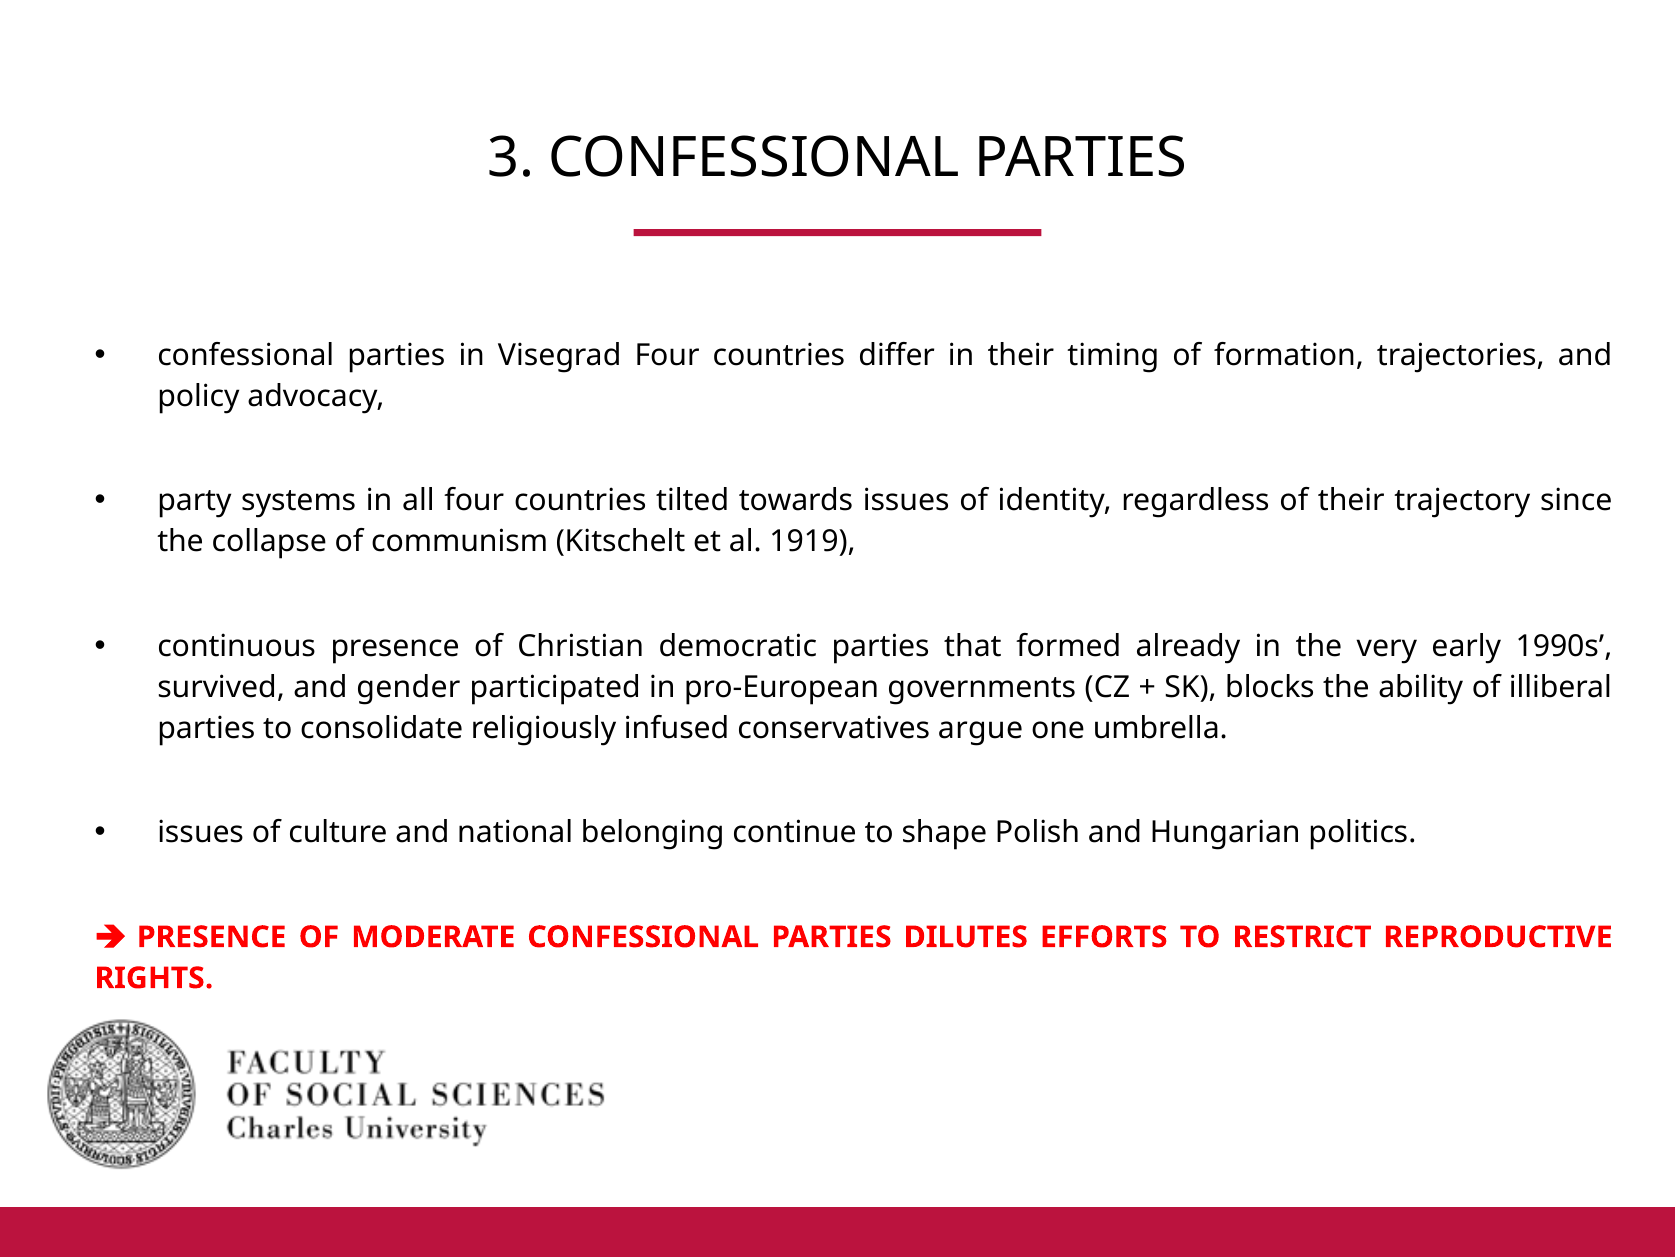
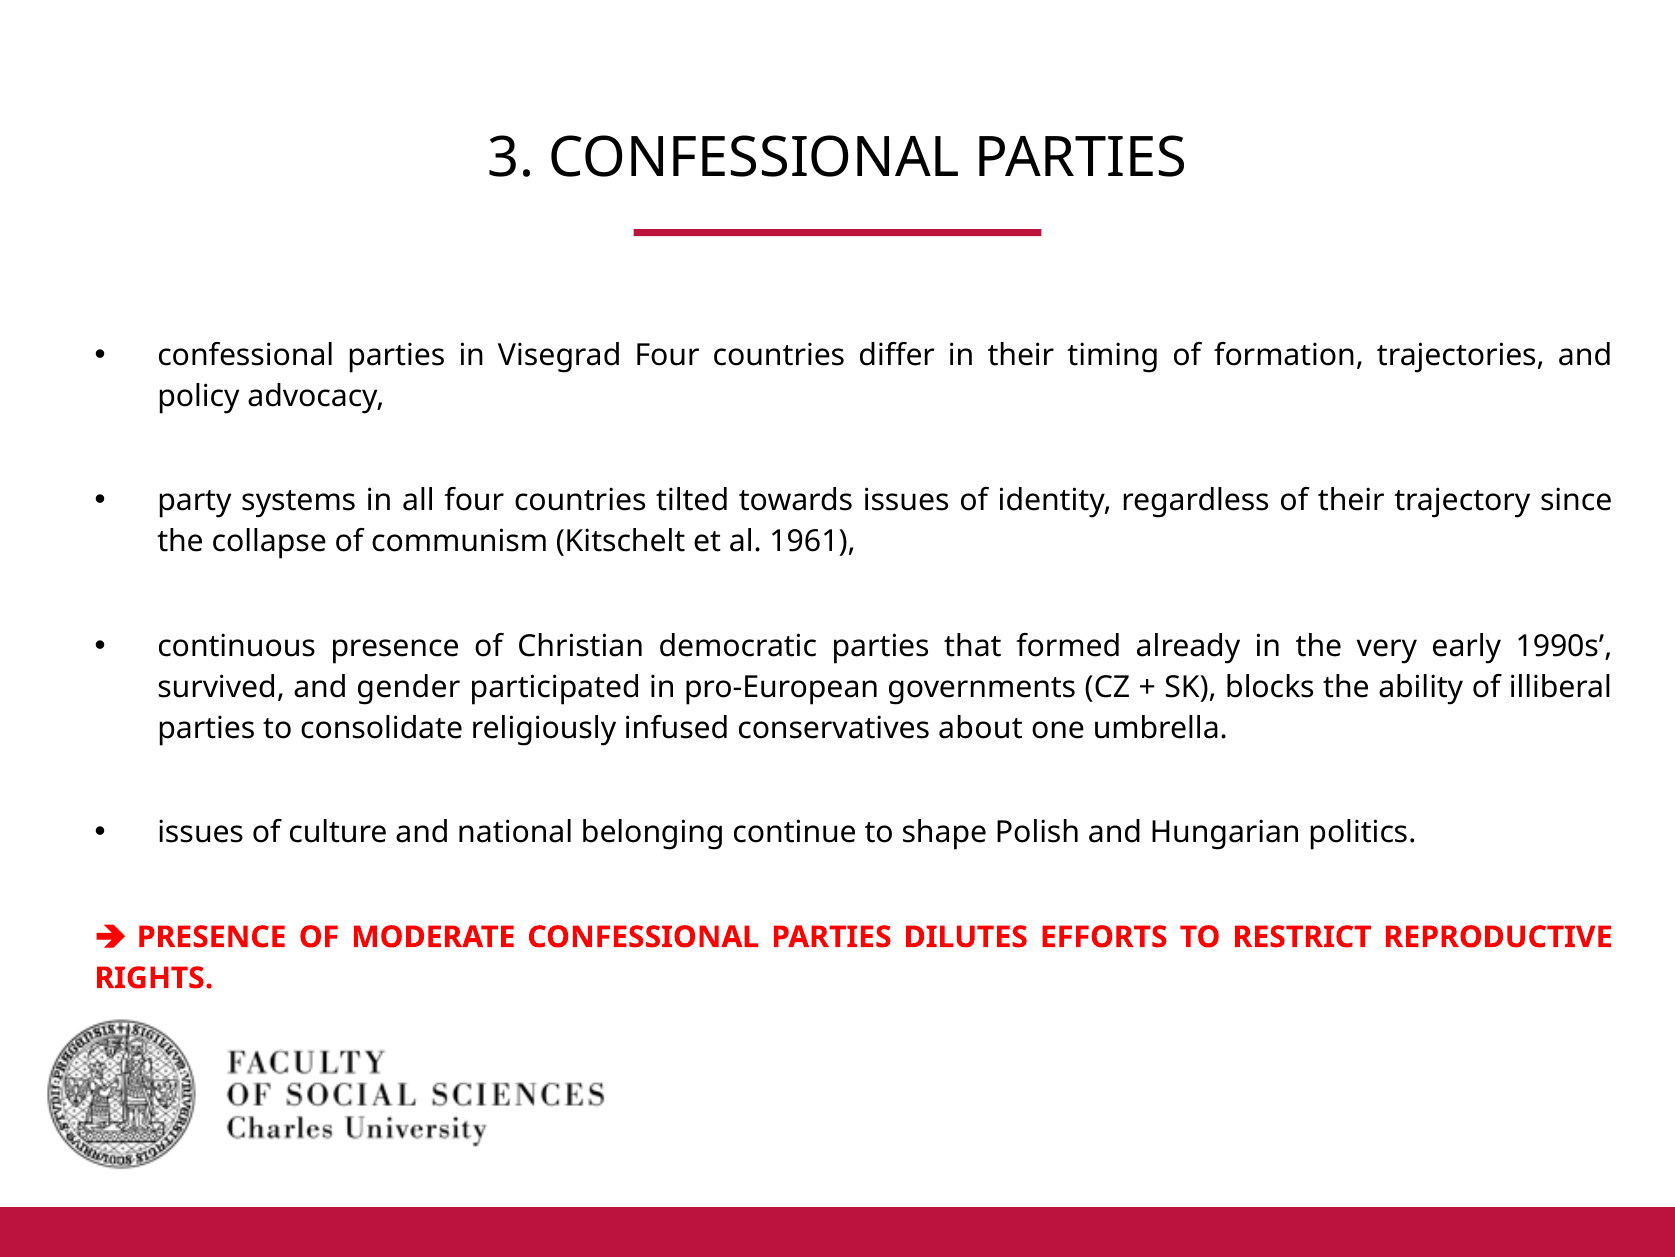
1919: 1919 -> 1961 (813, 542)
argue: argue -> about (981, 728)
